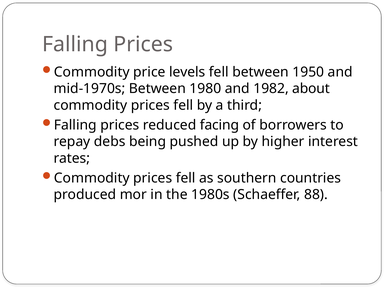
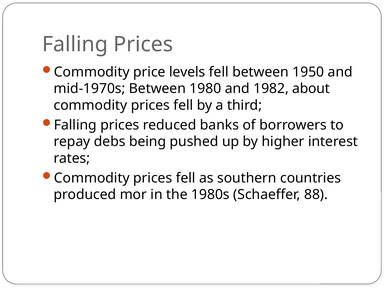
facing: facing -> banks (219, 125)
